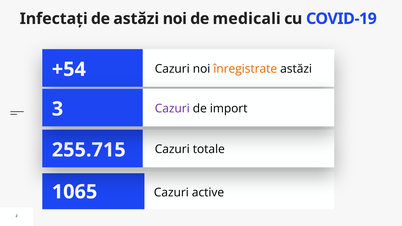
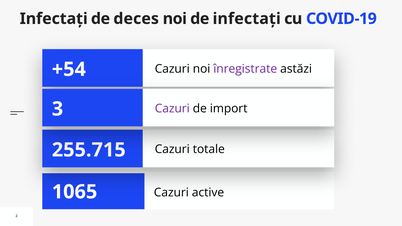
de astăzi: astăzi -> deces (136, 19)
de medicali: medicali -> infectați (247, 19)
înregistrate colour: orange -> purple (245, 69)
